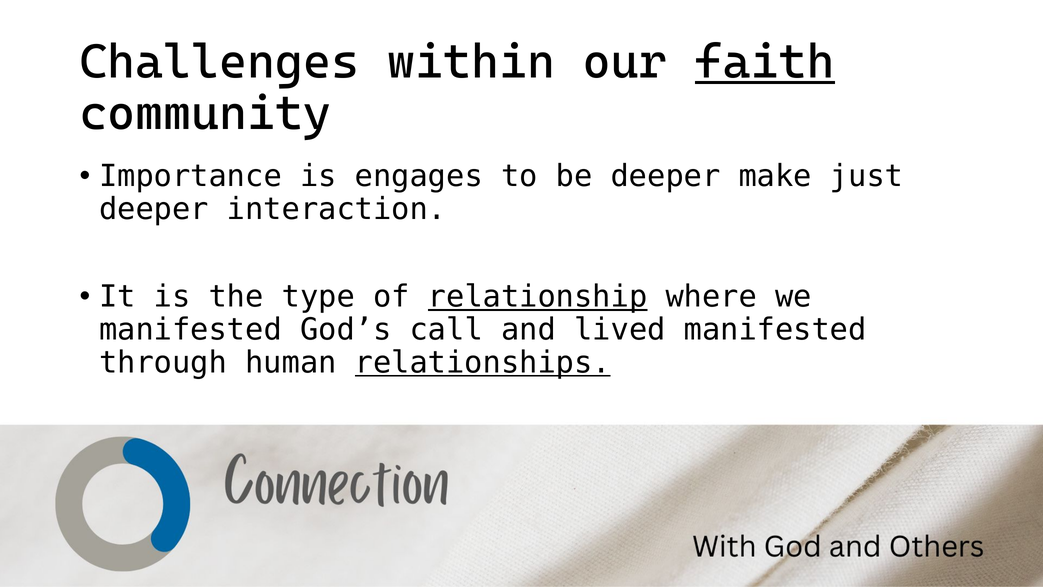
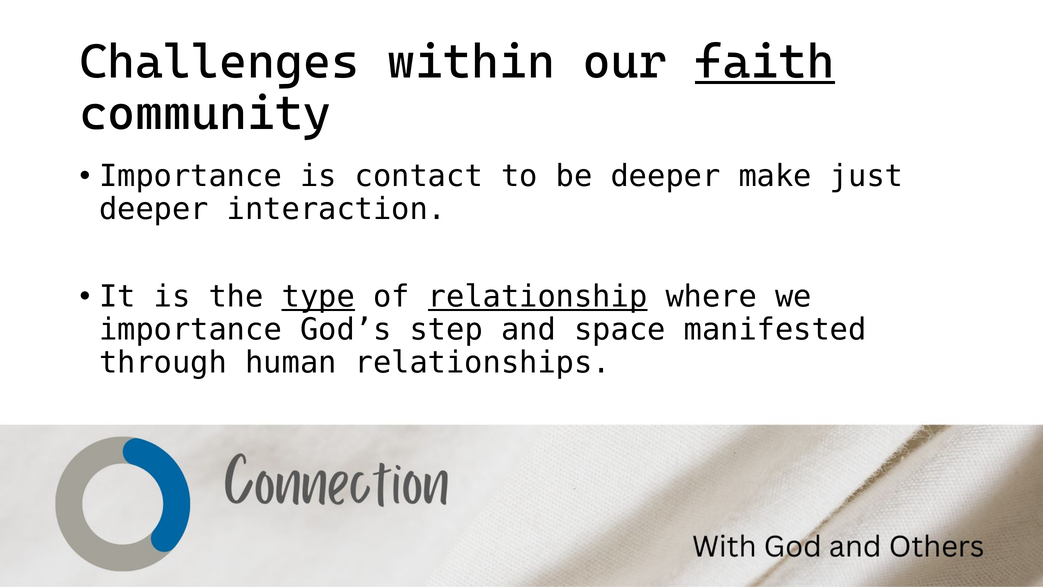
engages: engages -> contact (419, 176)
type underline: none -> present (318, 297)
manifested: manifested -> importance (190, 330)
call: call -> step (446, 330)
lived: lived -> space (620, 330)
relationships underline: present -> none (483, 362)
